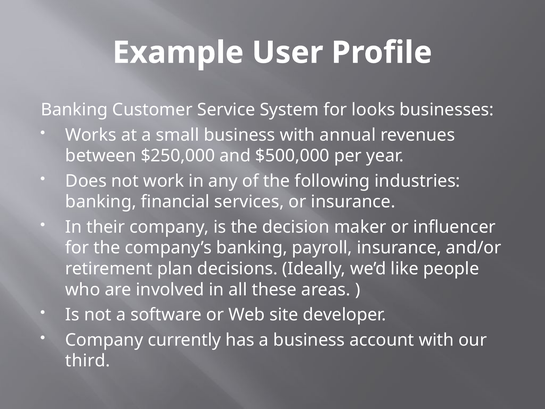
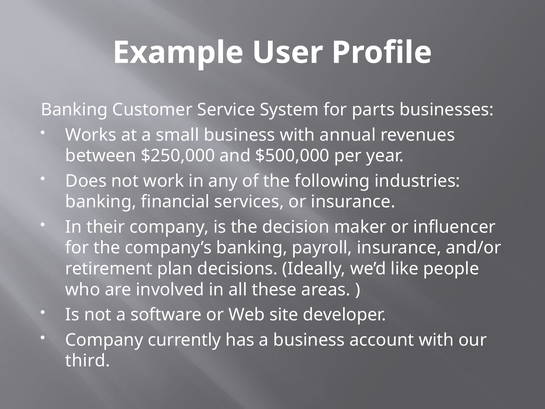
looks: looks -> parts (373, 110)
